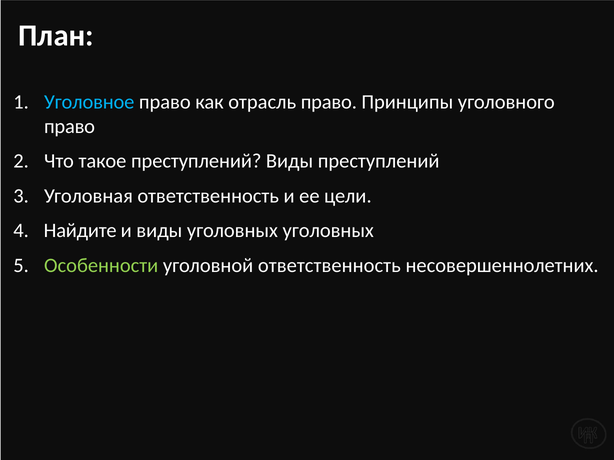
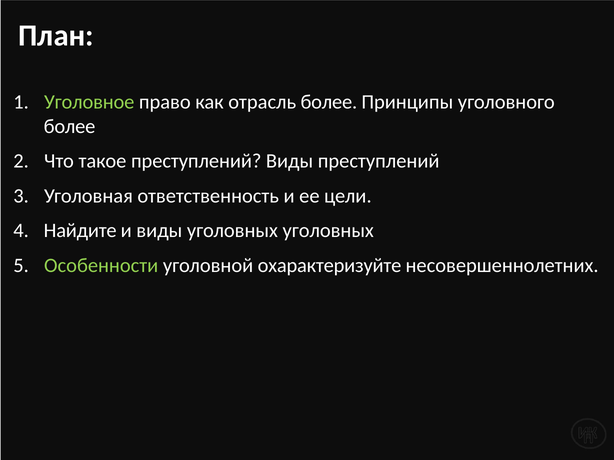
Уголовное colour: light blue -> light green (89, 102)
отрасль право: право -> более (329, 102)
право: право -> более (70, 127)
уголовной ответственность: ответственность -> охарактеризуйте (330, 266)
